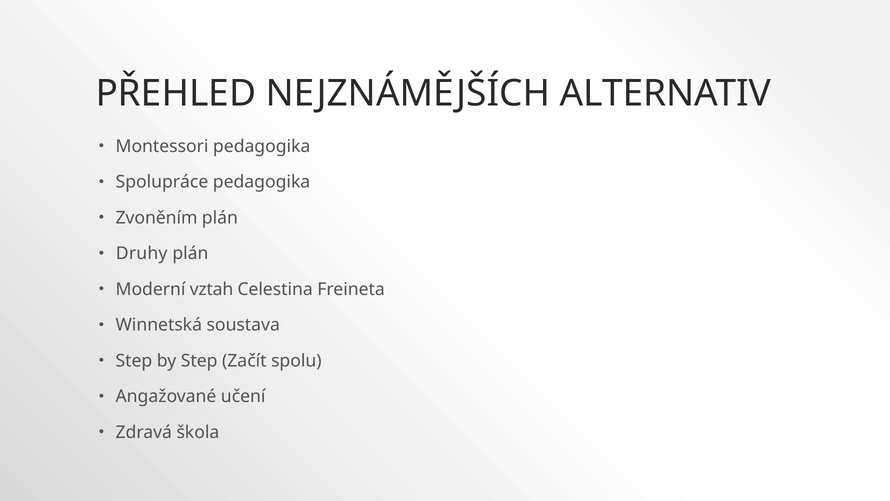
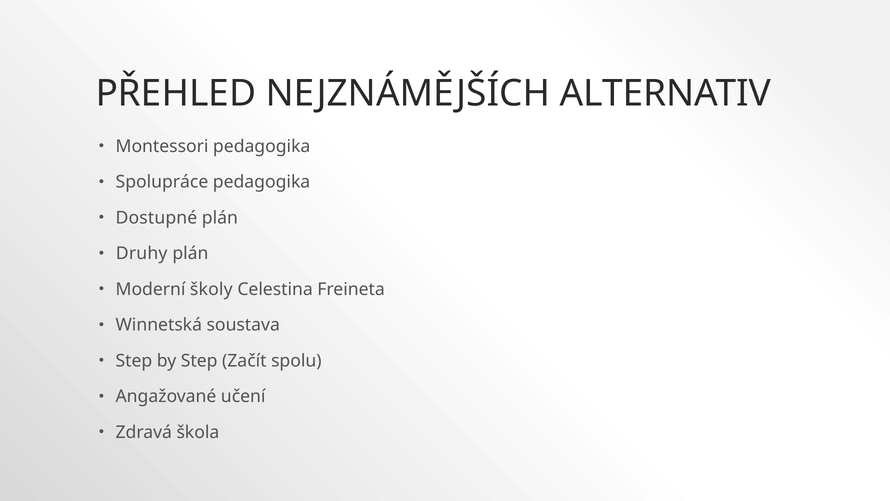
Zvoněním: Zvoněním -> Dostupné (156, 218)
vztah: vztah -> školy (211, 289)
